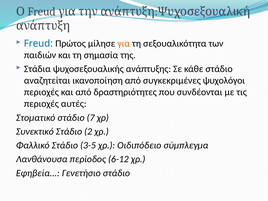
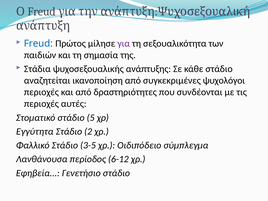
για colour: orange -> purple (124, 44)
7: 7 -> 5 (91, 118)
Συνεκτικό: Συνεκτικό -> Εγγύτητα (35, 131)
